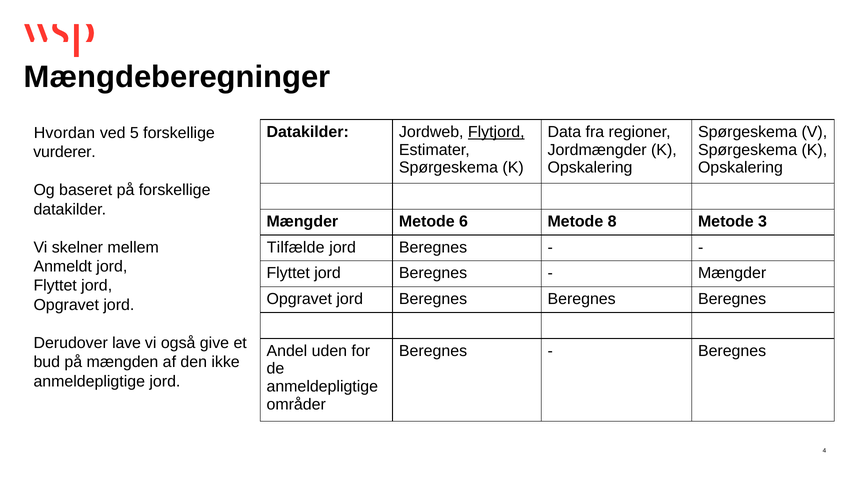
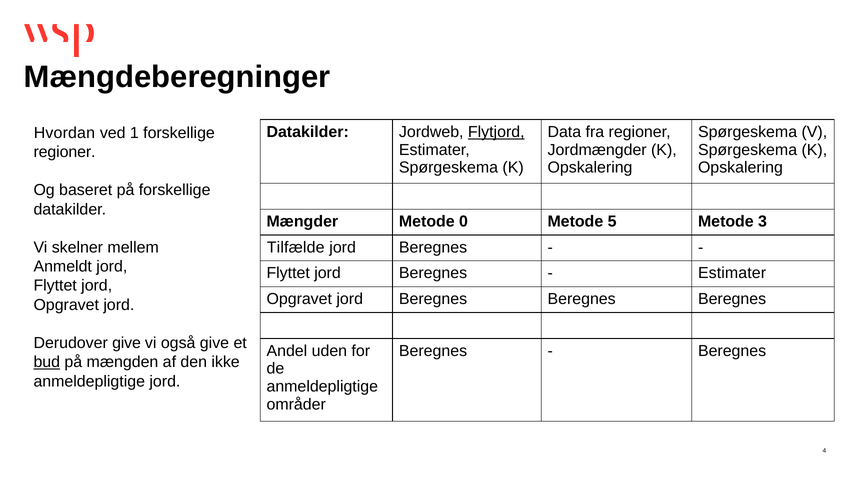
5: 5 -> 1 (134, 133)
vurderer: vurderer -> regioner (65, 152)
6: 6 -> 0 (464, 222)
8: 8 -> 5 (612, 222)
Mængder: Mængder -> Estimater (732, 273)
Derudover lave: lave -> give (127, 343)
bud underline: none -> present (47, 362)
